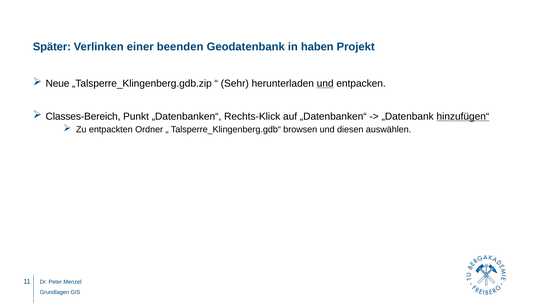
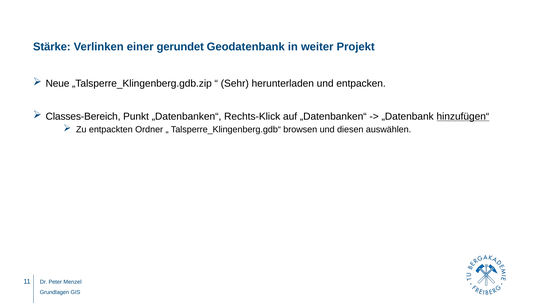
Später: Später -> Stärke (52, 47)
beenden: beenden -> gerundet (180, 47)
haben: haben -> weiter (317, 47)
und underline: present -> none (325, 84)
